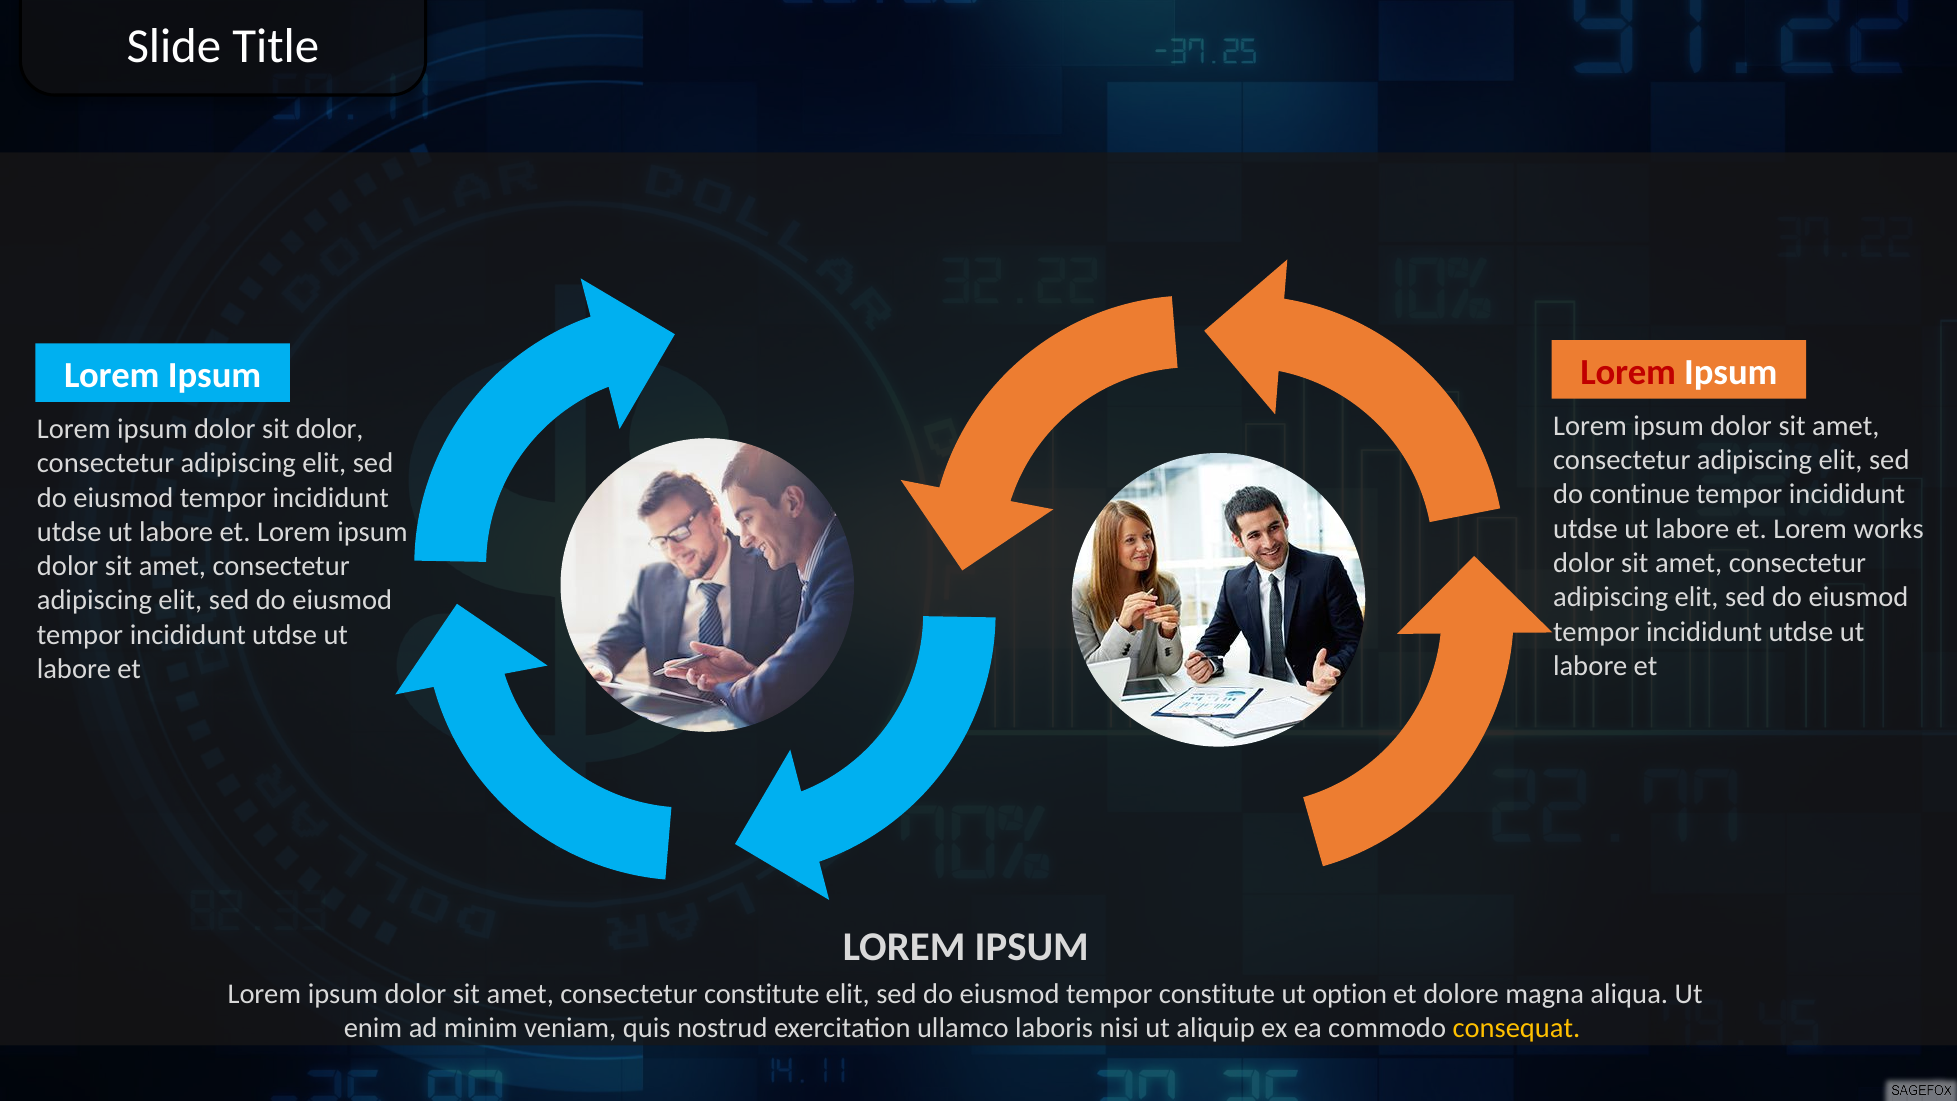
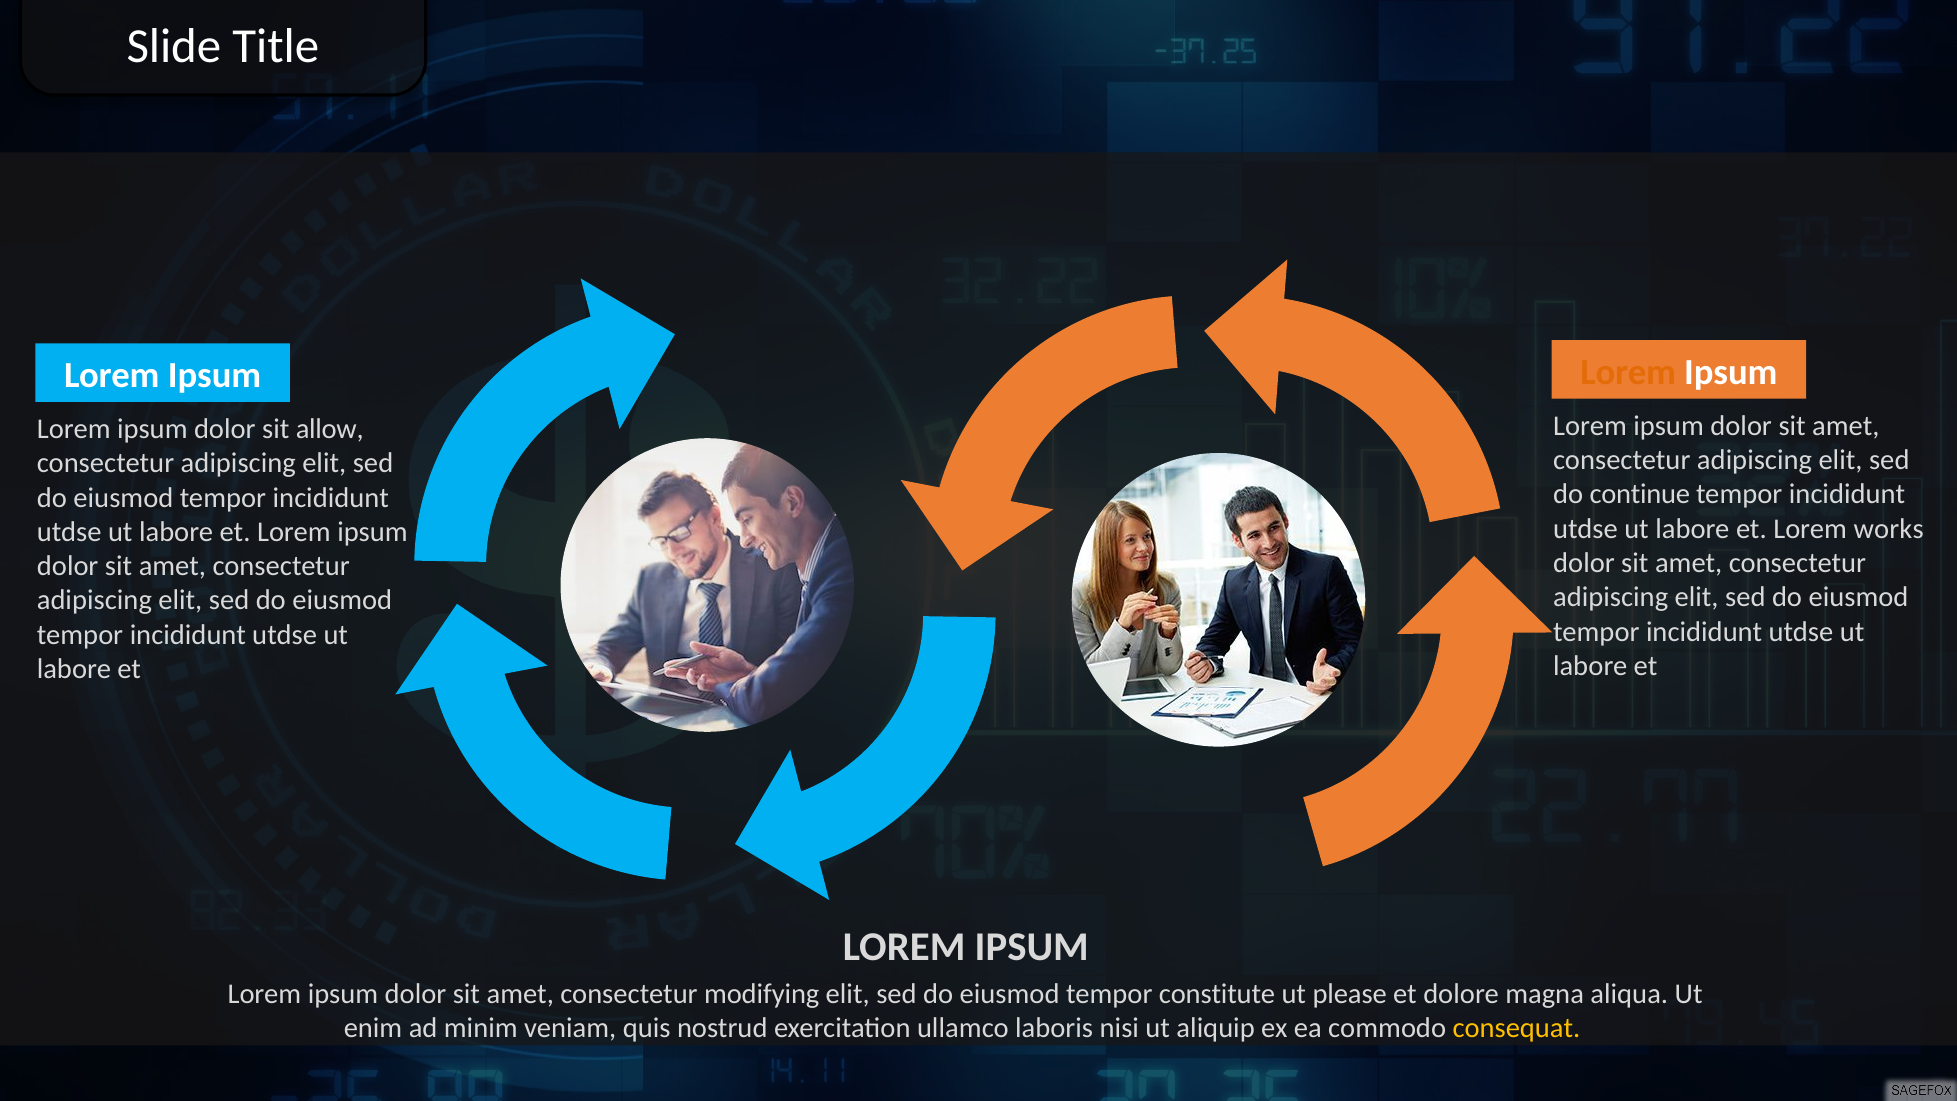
Lorem colour: red -> orange (1628, 372)
sit dolor: dolor -> allow (330, 429)
consectetur constitute: constitute -> modifying (762, 993)
option: option -> please (1350, 993)
